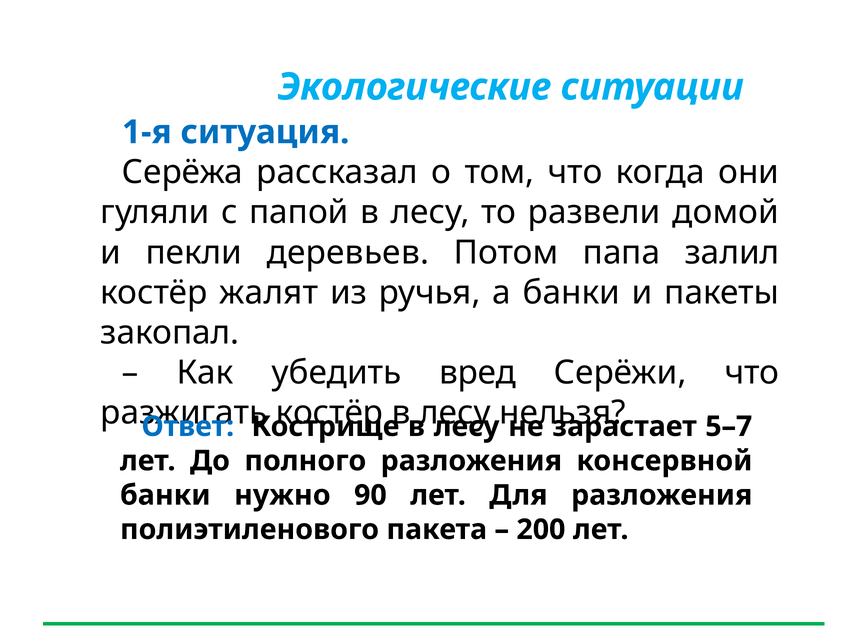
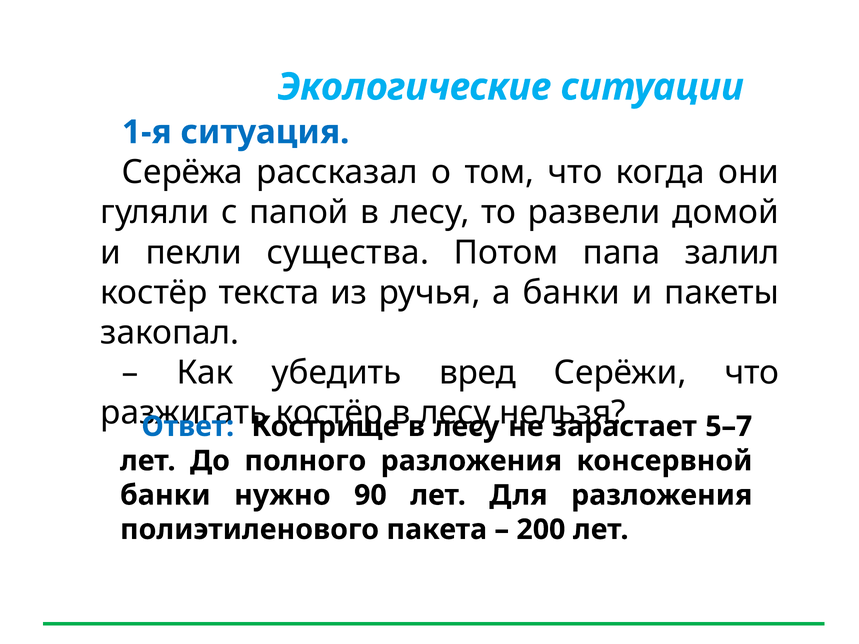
деревьев: деревьев -> существа (348, 253)
жалят: жалят -> текста (269, 293)
